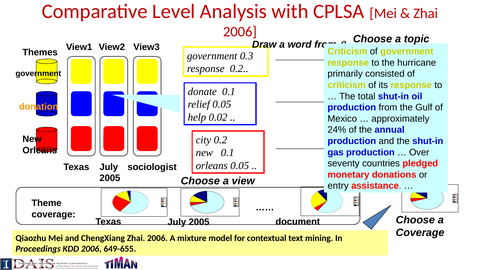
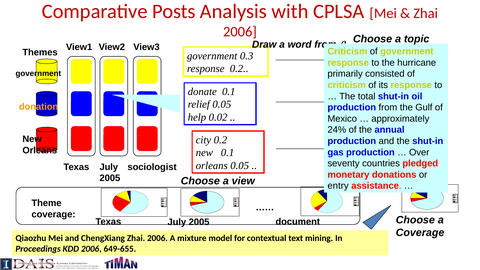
Level: Level -> Posts (174, 11)
